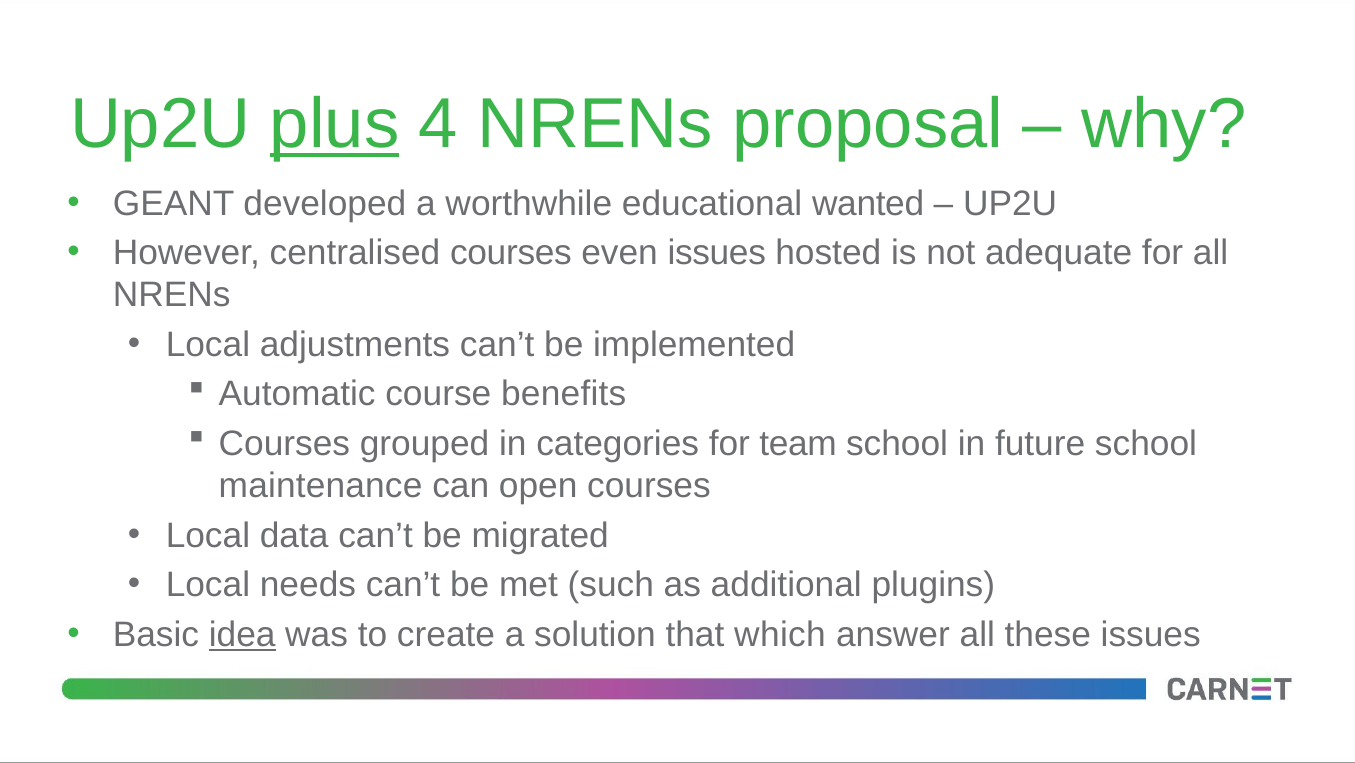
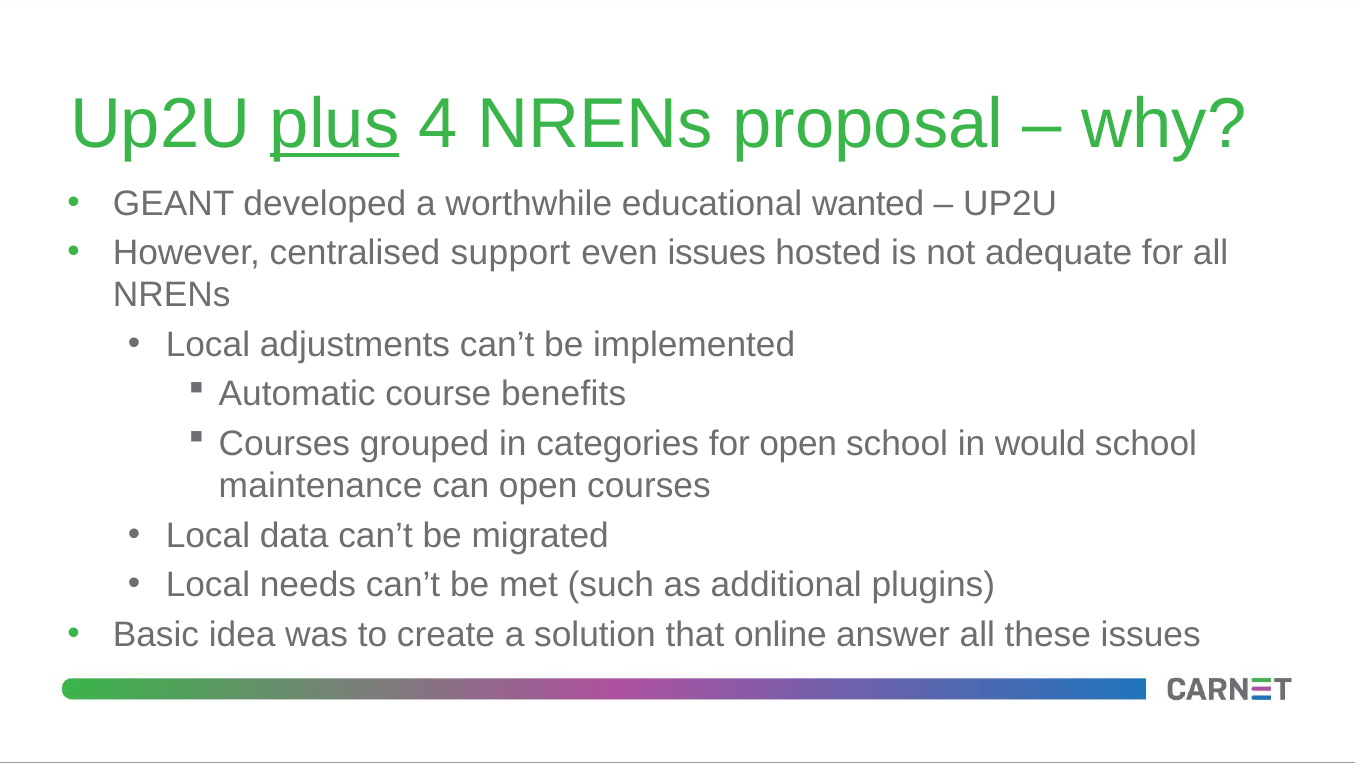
centralised courses: courses -> support (511, 253)
for team: team -> open (798, 443)
future: future -> would (1040, 443)
idea underline: present -> none (242, 634)
which: which -> online (780, 634)
